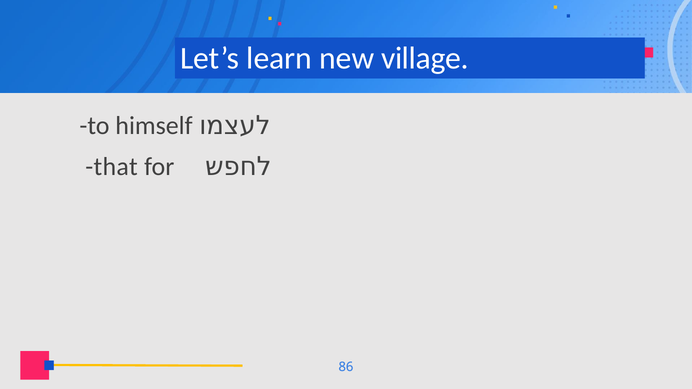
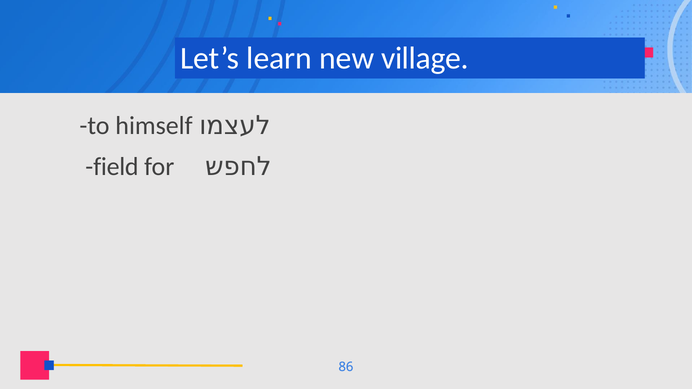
that: that -> field (116, 167)
